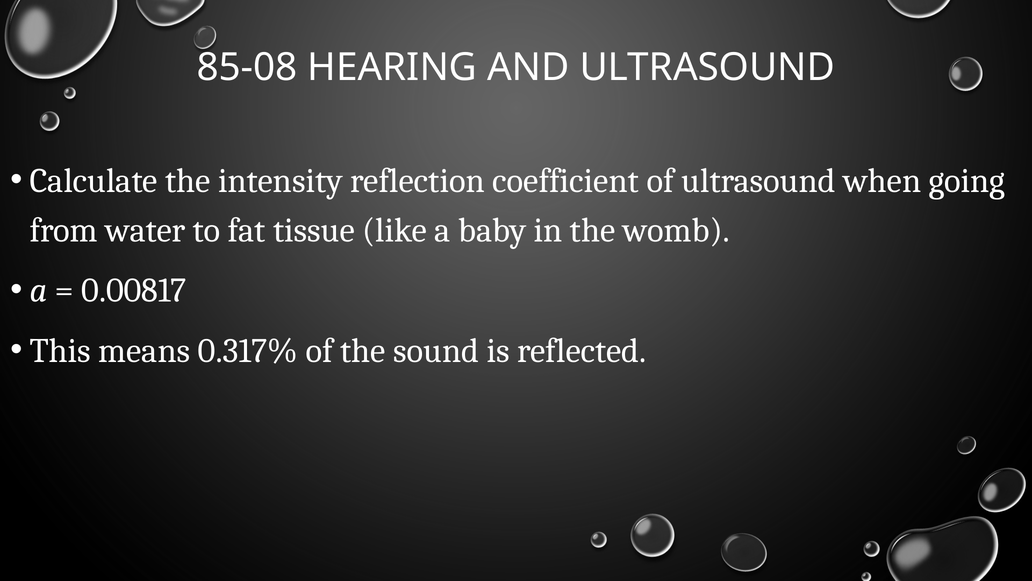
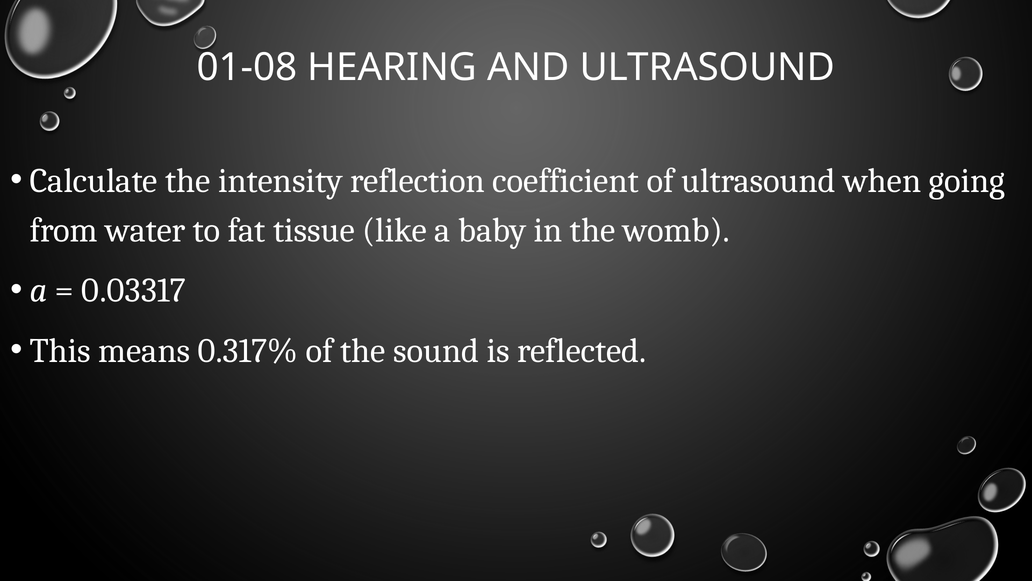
85-08: 85-08 -> 01-08 (247, 67)
0.00817: 0.00817 -> 0.03317 (134, 290)
